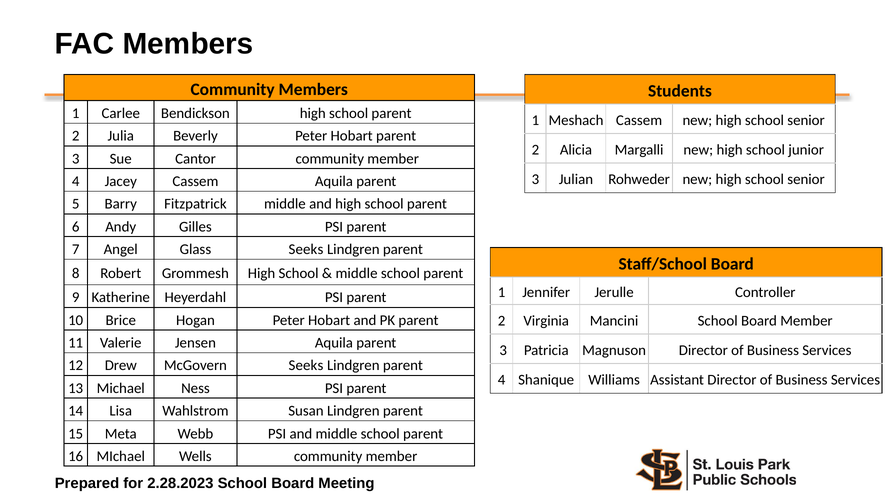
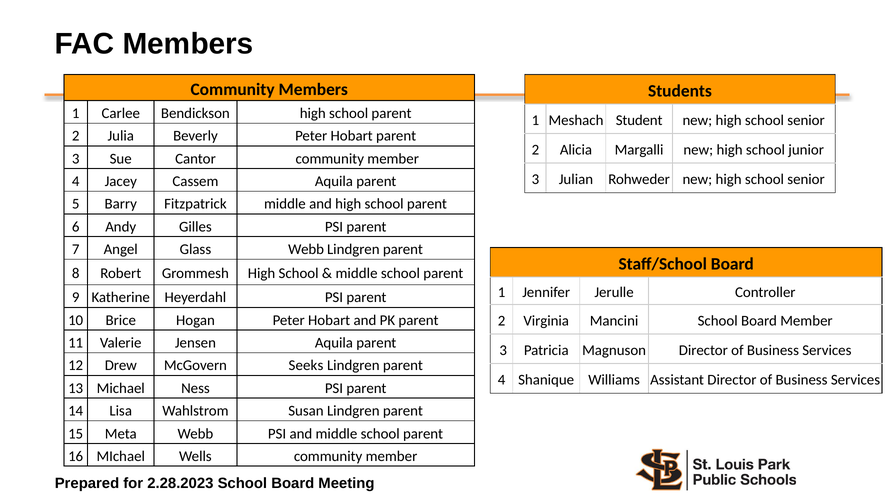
Meshach Cassem: Cassem -> Student (639, 120)
Glass Seeks: Seeks -> Webb (306, 249)
